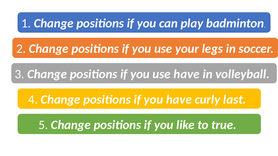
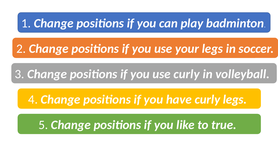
use have: have -> curly (187, 74)
curly last: last -> legs (235, 100)
